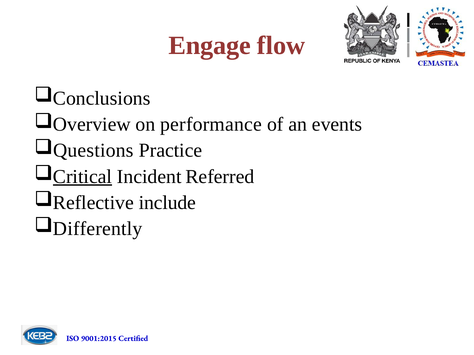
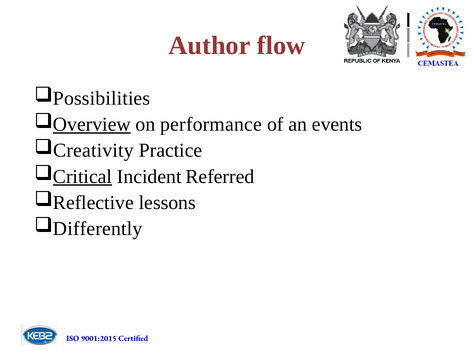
Engage: Engage -> Author (210, 46)
Conclusions: Conclusions -> Possibilities (102, 99)
Overview underline: none -> present (92, 125)
Questions: Questions -> Creativity (93, 151)
include: include -> lessons (167, 203)
